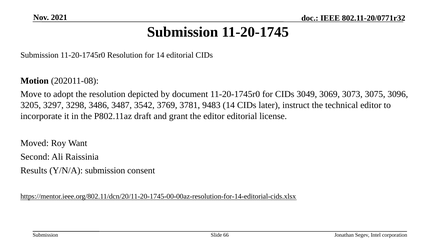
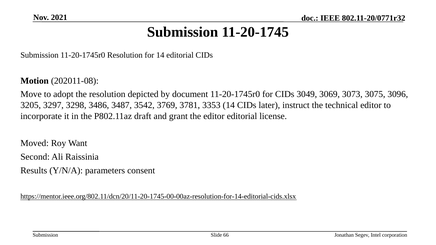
9483: 9483 -> 3353 (211, 105)
Y/N/A submission: submission -> parameters (105, 171)
